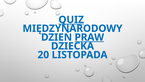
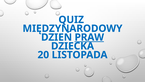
QUIZ underline: present -> none (71, 20)
